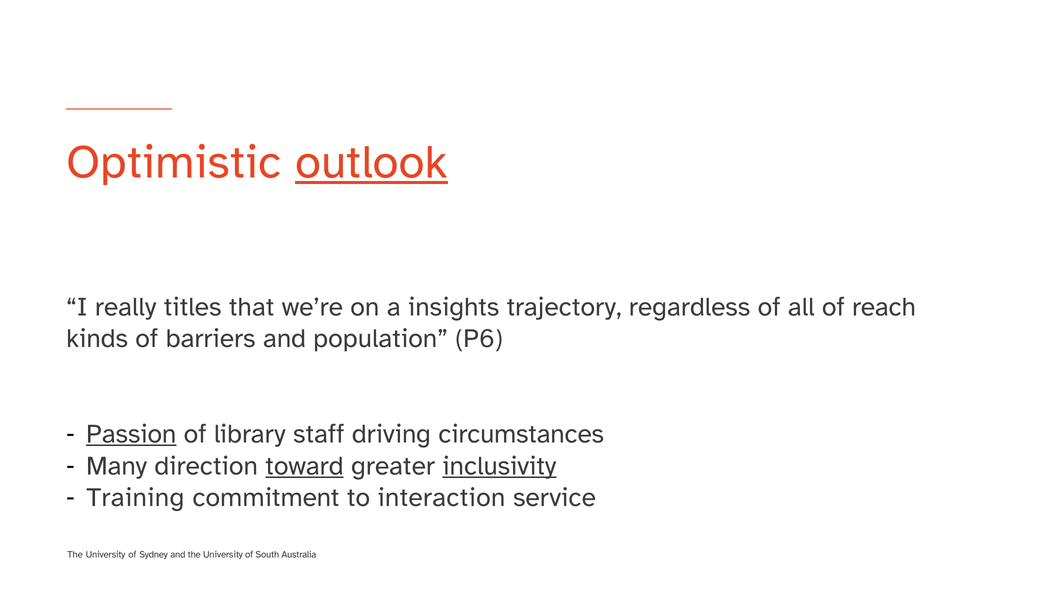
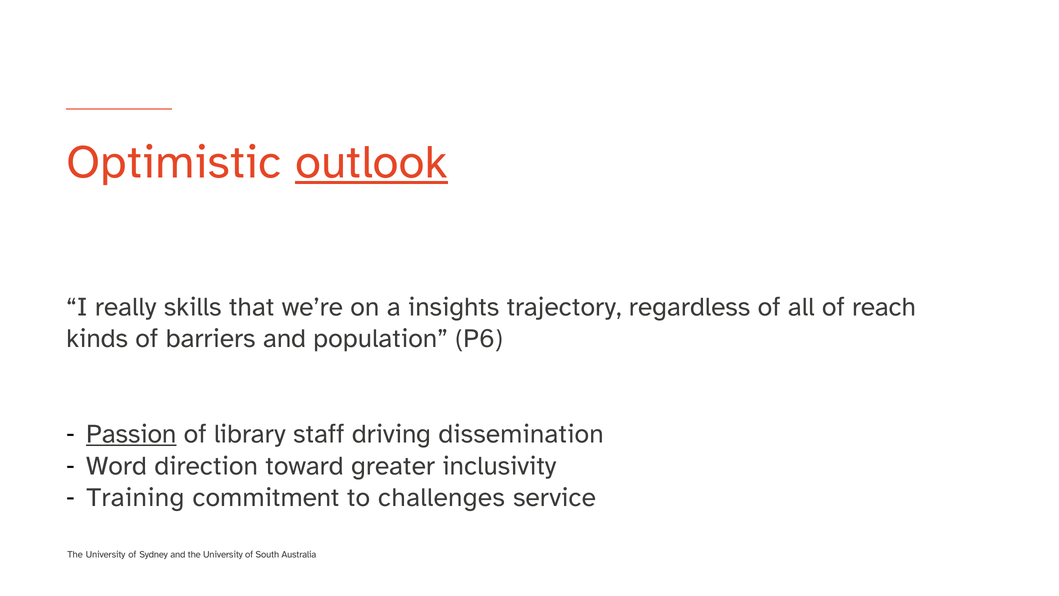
titles: titles -> skills (193, 307)
circumstances: circumstances -> dissemination (521, 434)
Many: Many -> Word (116, 466)
toward underline: present -> none (305, 466)
inclusivity underline: present -> none (499, 466)
interaction: interaction -> challenges (441, 497)
